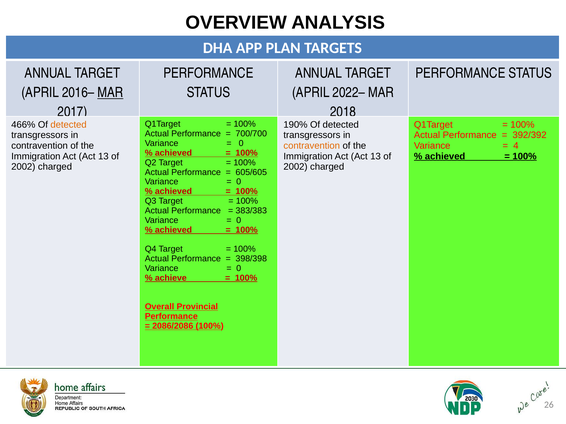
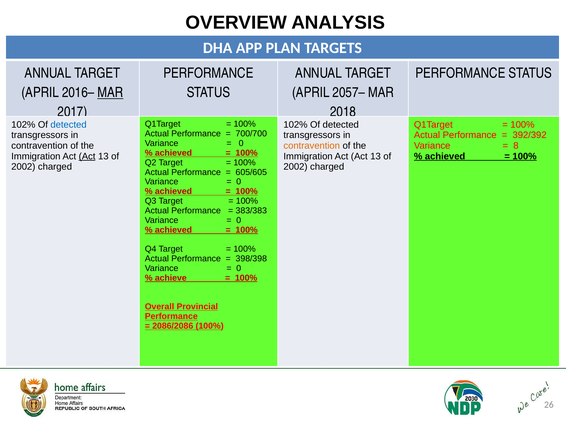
2022–: 2022– -> 2057– (349, 93)
466%: 466% -> 102% (23, 125)
detected colour: orange -> blue (69, 125)
190%: 190% -> 102% (296, 125)
4: 4 -> 8 (516, 146)
Act underline: none -> present (87, 156)
